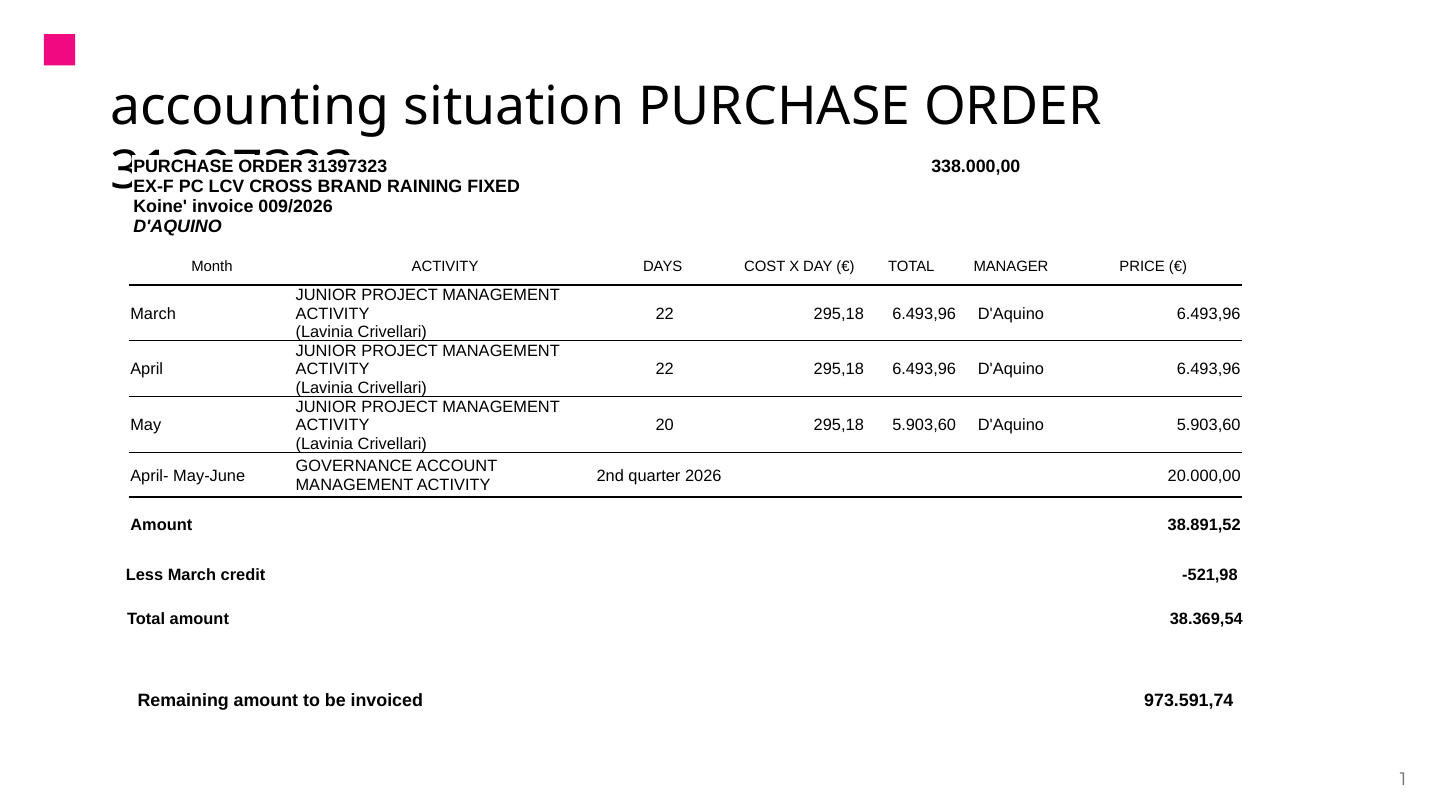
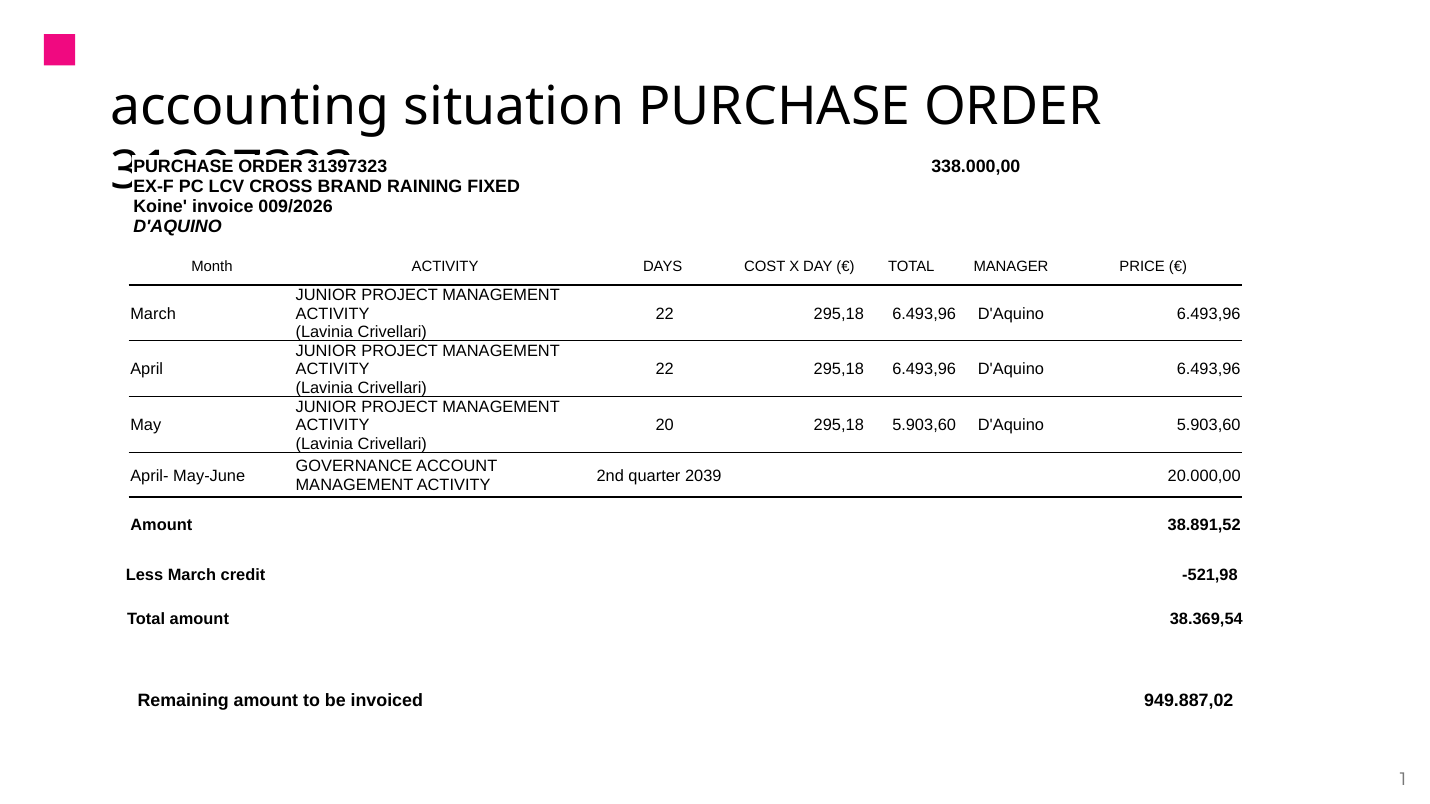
2026: 2026 -> 2039 (703, 476)
973.591,74: 973.591,74 -> 949.887,02 (1189, 701)
